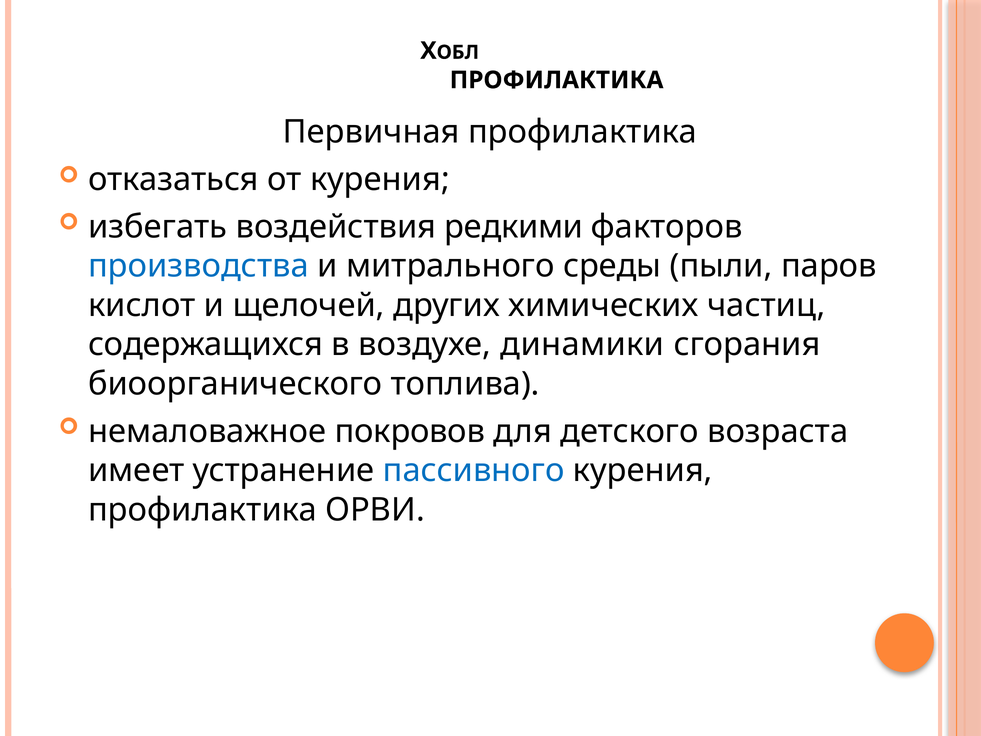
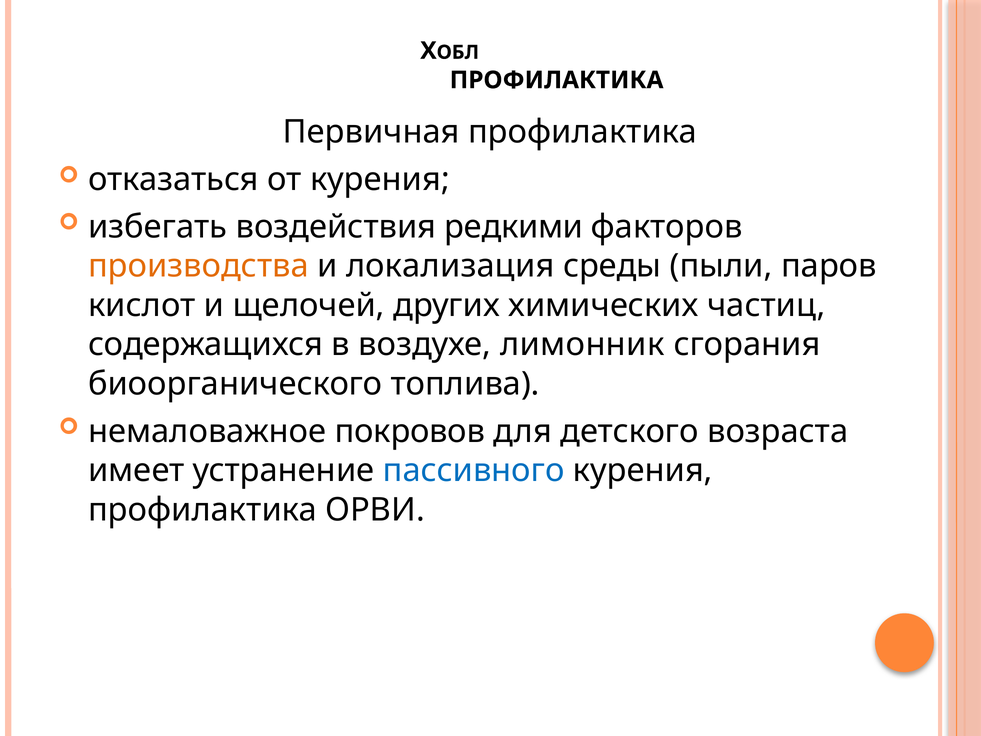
производства colour: blue -> orange (198, 266)
митрального: митрального -> локализация (450, 266)
динамики: динамики -> лимонник (582, 345)
